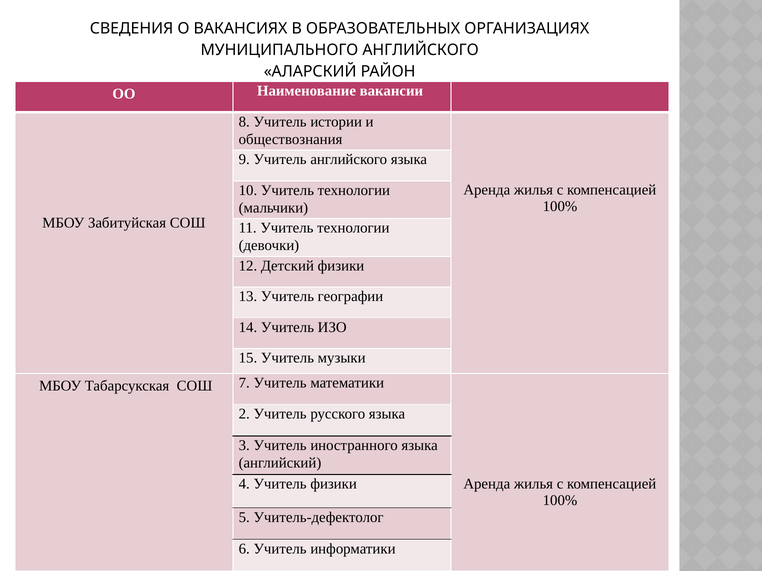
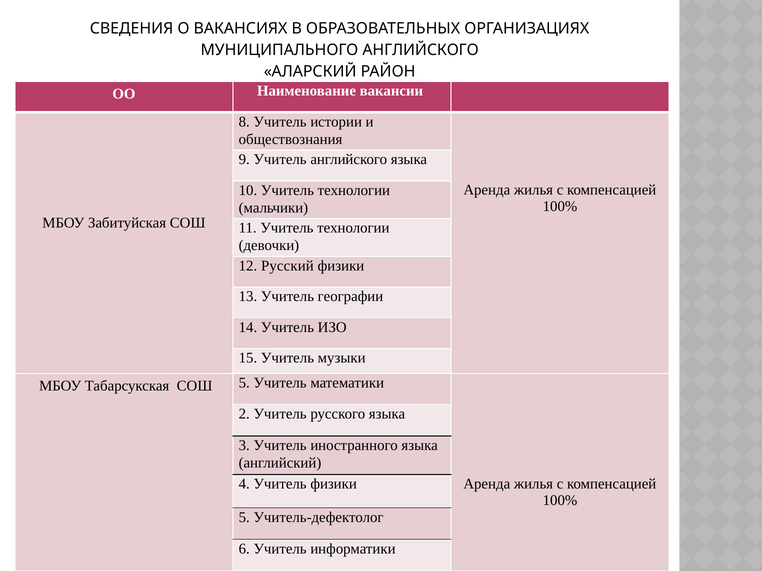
Детский: Детский -> Русский (287, 266)
СОШ 7: 7 -> 5 (244, 383)
